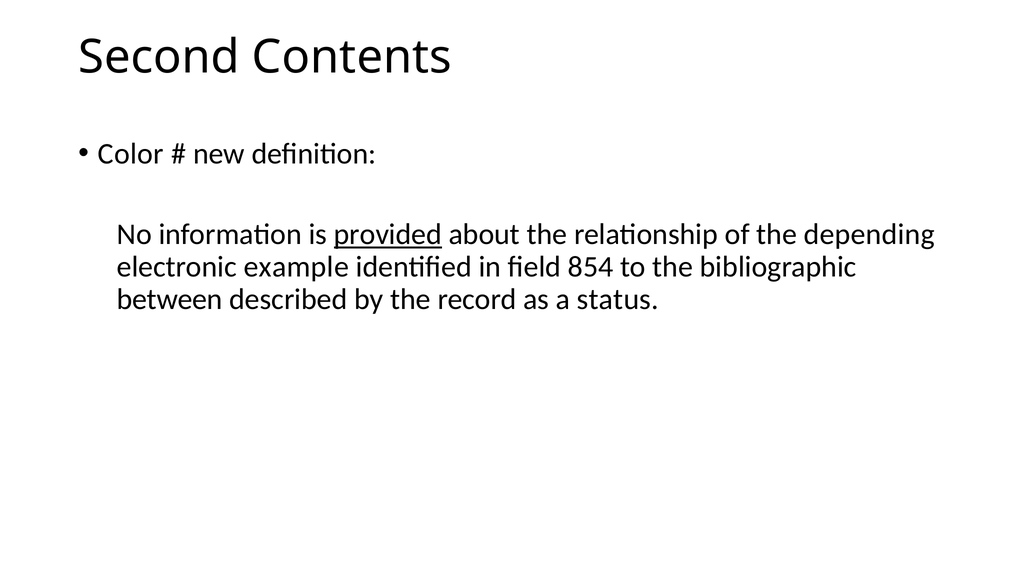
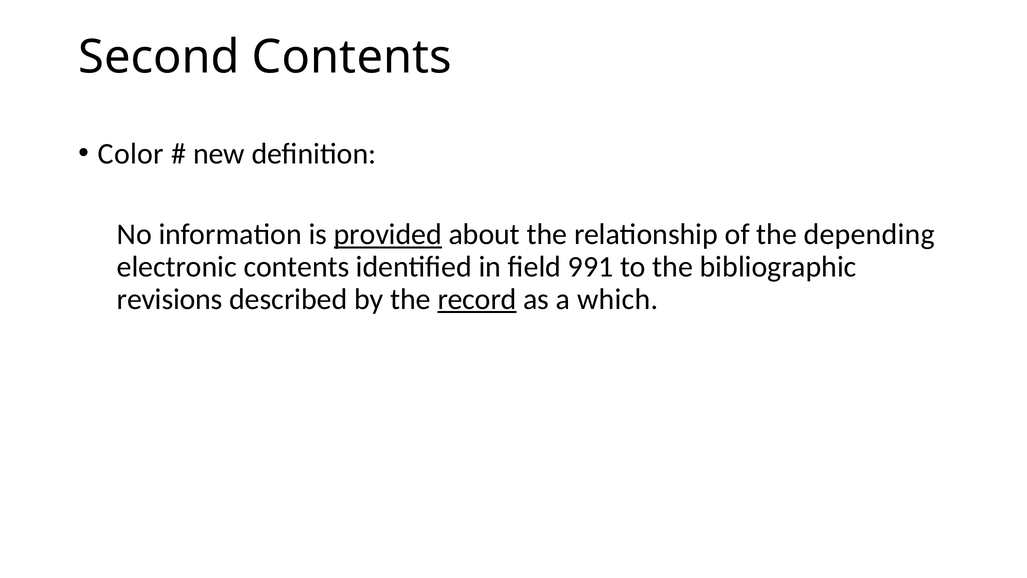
electronic example: example -> contents (296, 267)
854: 854 -> 991 (591, 267)
between: between -> revisions (170, 299)
record underline: none -> present (477, 299)
status: status -> which (618, 299)
